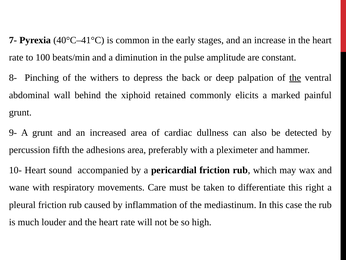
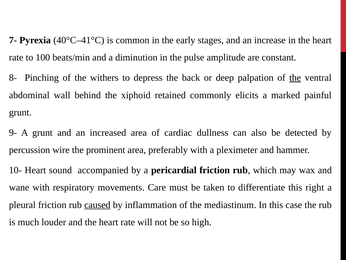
fifth: fifth -> wire (61, 150)
adhesions: adhesions -> prominent (106, 150)
caused underline: none -> present (97, 204)
